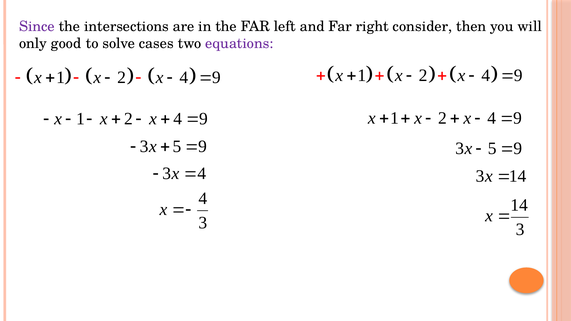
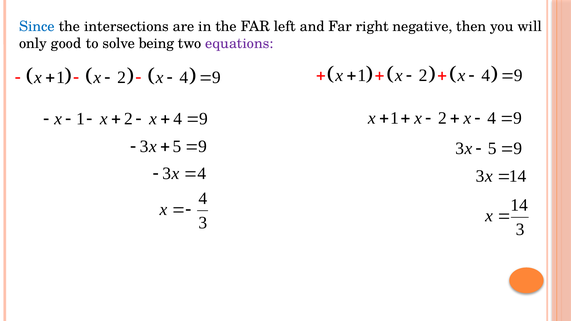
Since colour: purple -> blue (37, 26)
consider: consider -> negative (423, 26)
cases: cases -> being (156, 44)
